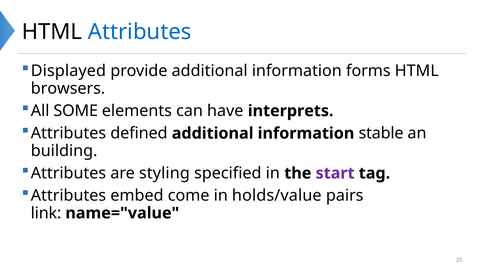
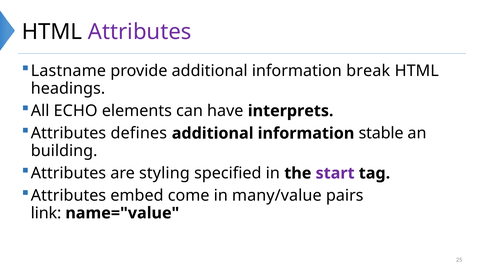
Attributes colour: blue -> purple (140, 32)
Displayed: Displayed -> Lastname (68, 71)
forms: forms -> break (368, 71)
browsers: browsers -> headings (68, 88)
SOME: SOME -> ECHO (76, 111)
defined: defined -> defines (139, 133)
holds/value: holds/value -> many/value (277, 196)
